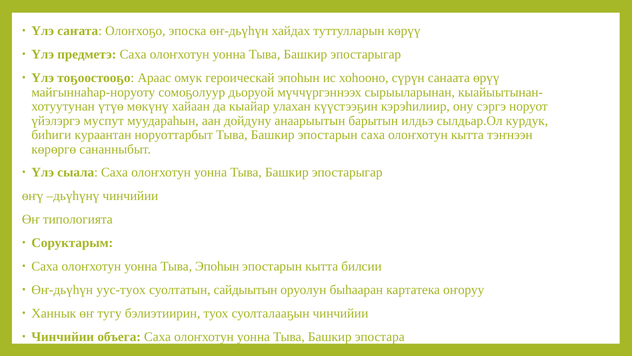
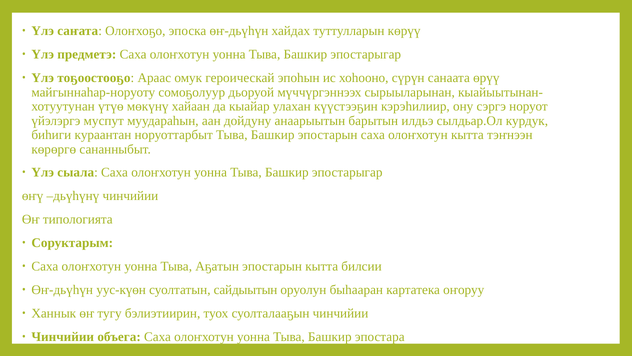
Тыва Эпоһын: Эпоһын -> Аҕатын (217, 266)
уус-туох: уус-туох -> уус-күөн (121, 290)
